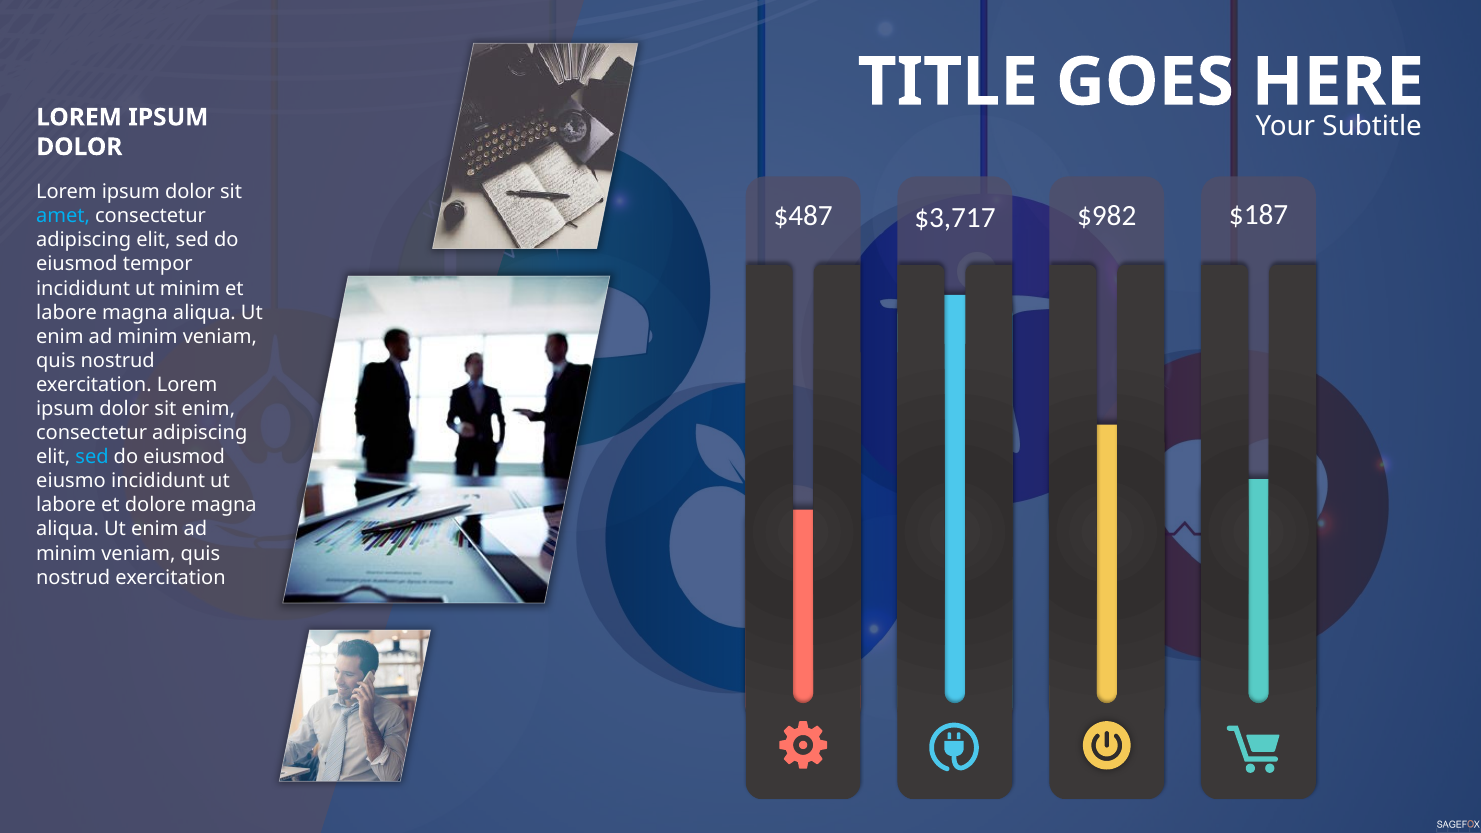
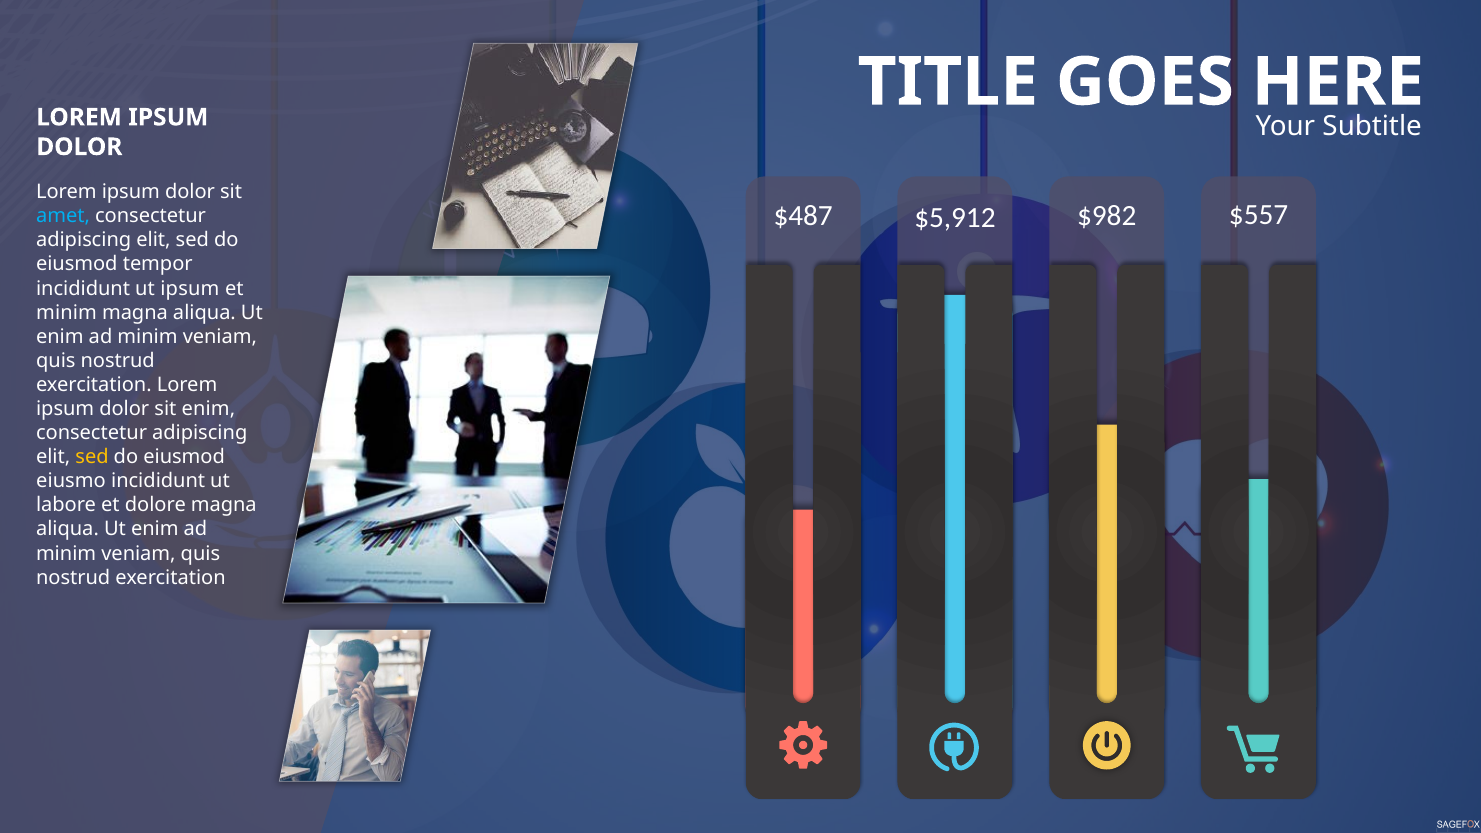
$3,717: $3,717 -> $5,912 (955, 218)
$187: $187 -> $557 (1259, 215)
ut minim: minim -> ipsum (190, 288)
labore: labore -> minim (67, 313)
sed colour: light blue -> yellow (92, 457)
